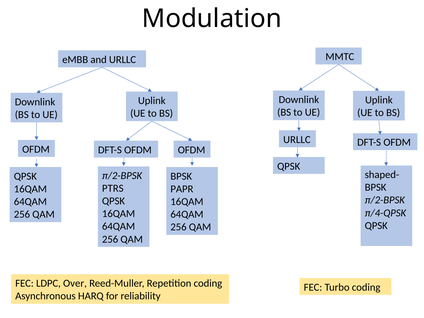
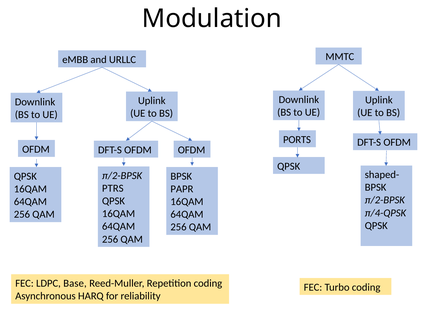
URLLC: URLLC -> PORTS (297, 140)
Over: Over -> Base (75, 283)
